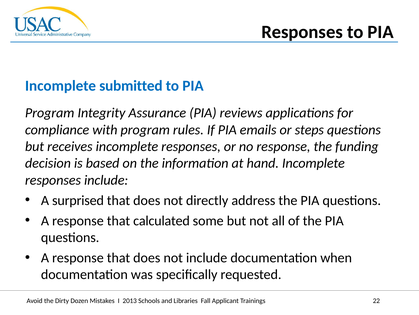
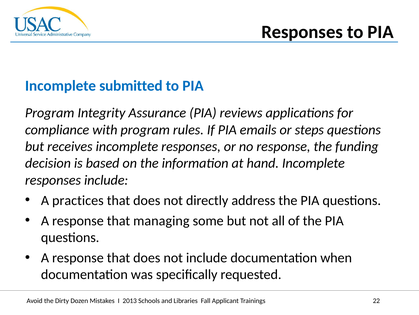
surprised: surprised -> practices (78, 200)
calculated: calculated -> managing (161, 220)
